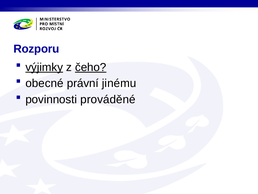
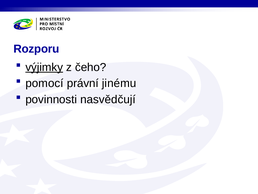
čeho underline: present -> none (91, 67)
obecné: obecné -> pomocí (44, 83)
prováděné: prováděné -> nasvědčují (108, 99)
